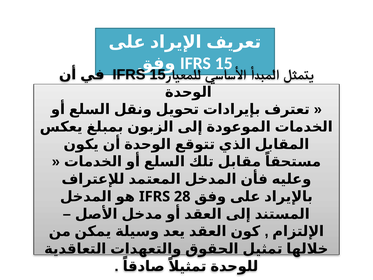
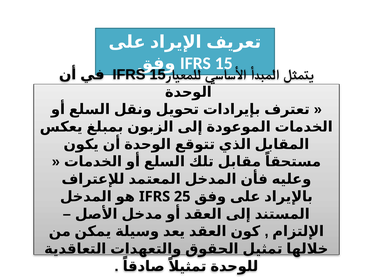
28: 28 -> 25 (182, 196)
